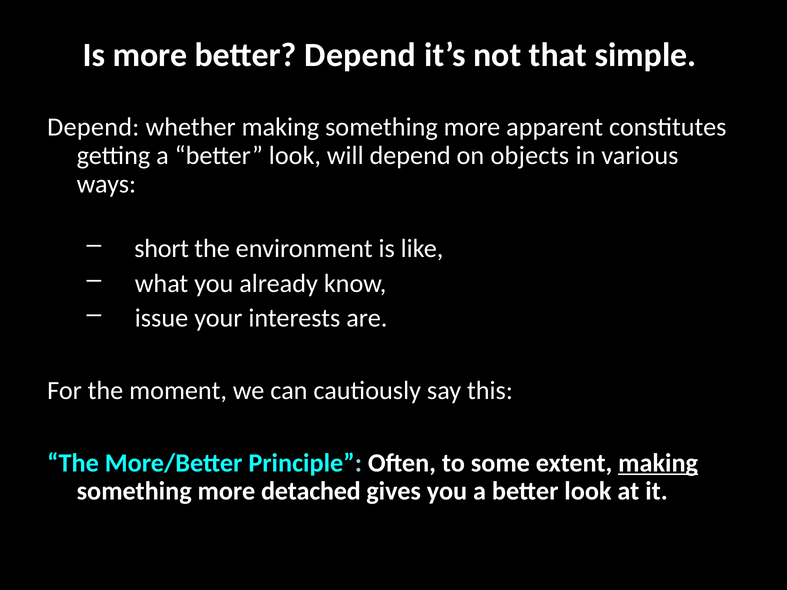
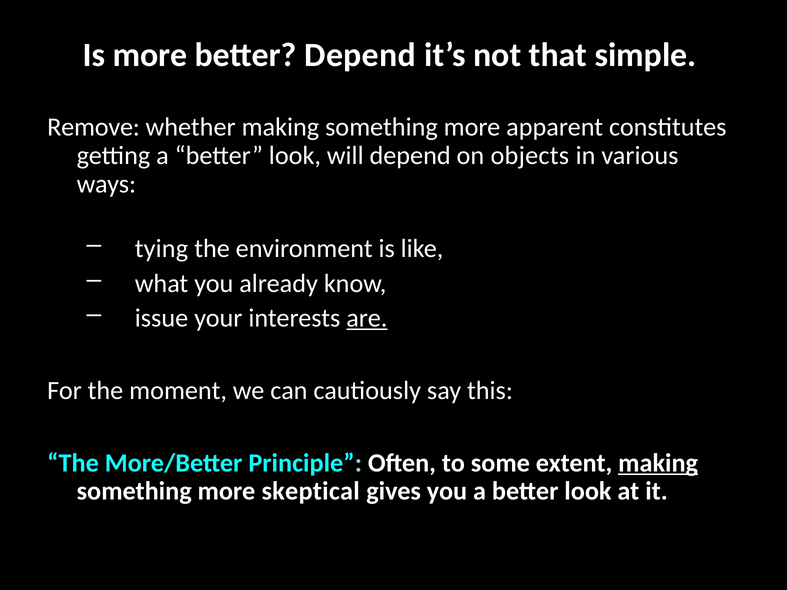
Depend: Depend -> Remove (94, 127)
short: short -> tying (161, 249)
are underline: none -> present (367, 318)
detached: detached -> skeptical (311, 491)
